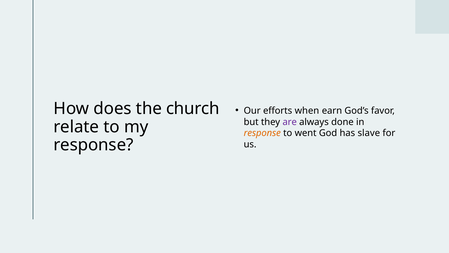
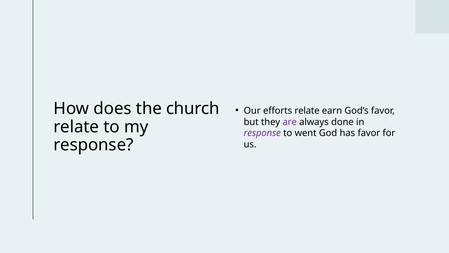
efforts when: when -> relate (307, 111)
response colour: orange -> purple (262, 133)
has slave: slave -> favor (369, 133)
